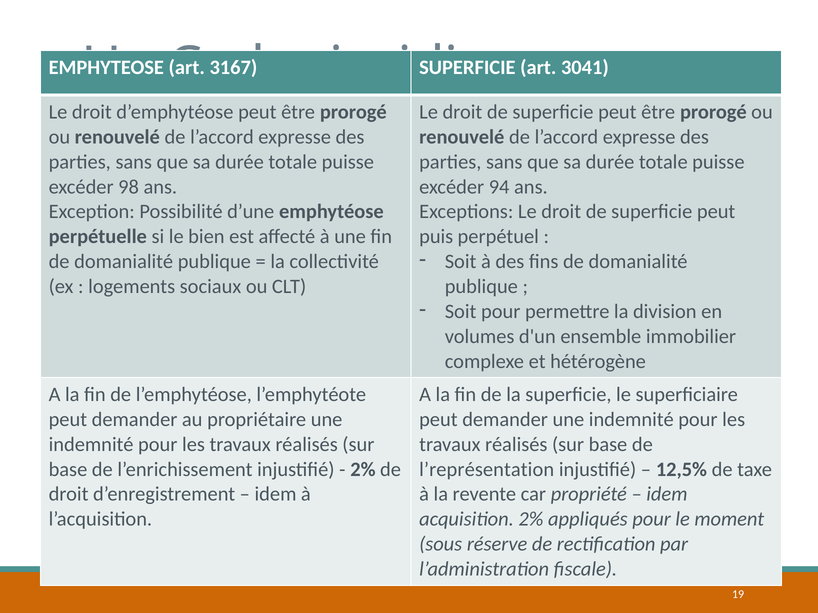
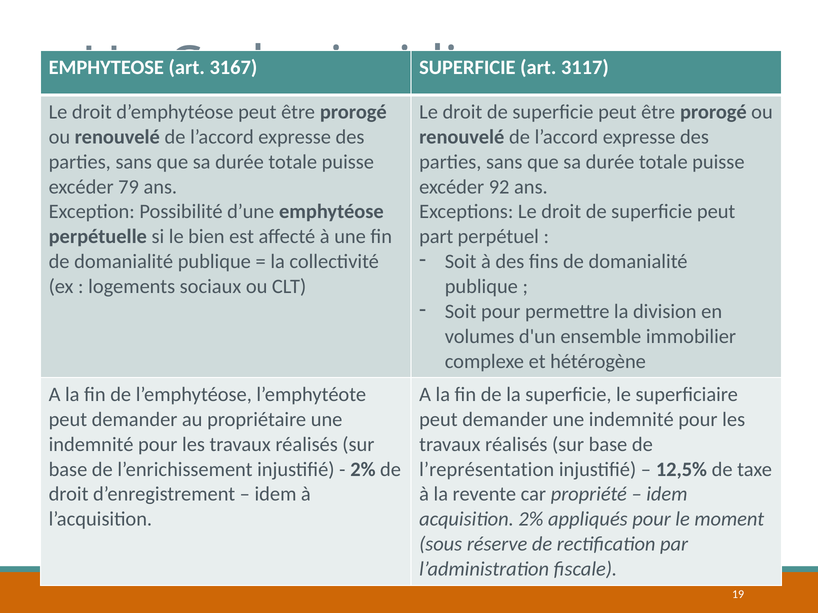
3041: 3041 -> 3117 (585, 67)
98: 98 -> 79 (129, 187)
94: 94 -> 92 (499, 187)
puis: puis -> part (436, 237)
